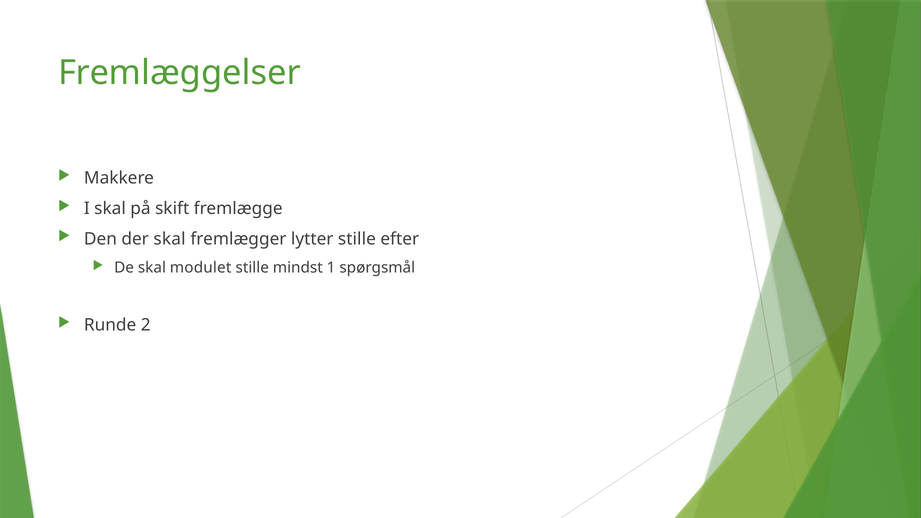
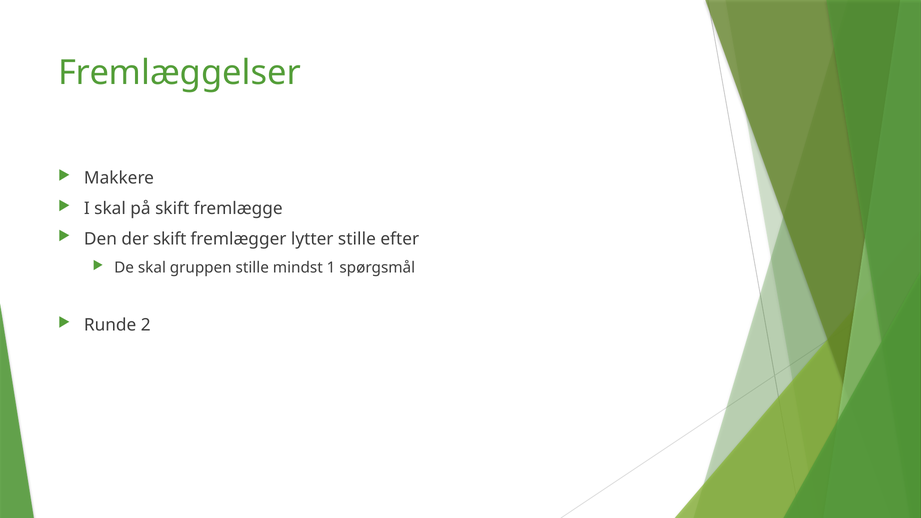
der skal: skal -> skift (170, 239)
modulet: modulet -> gruppen (201, 268)
